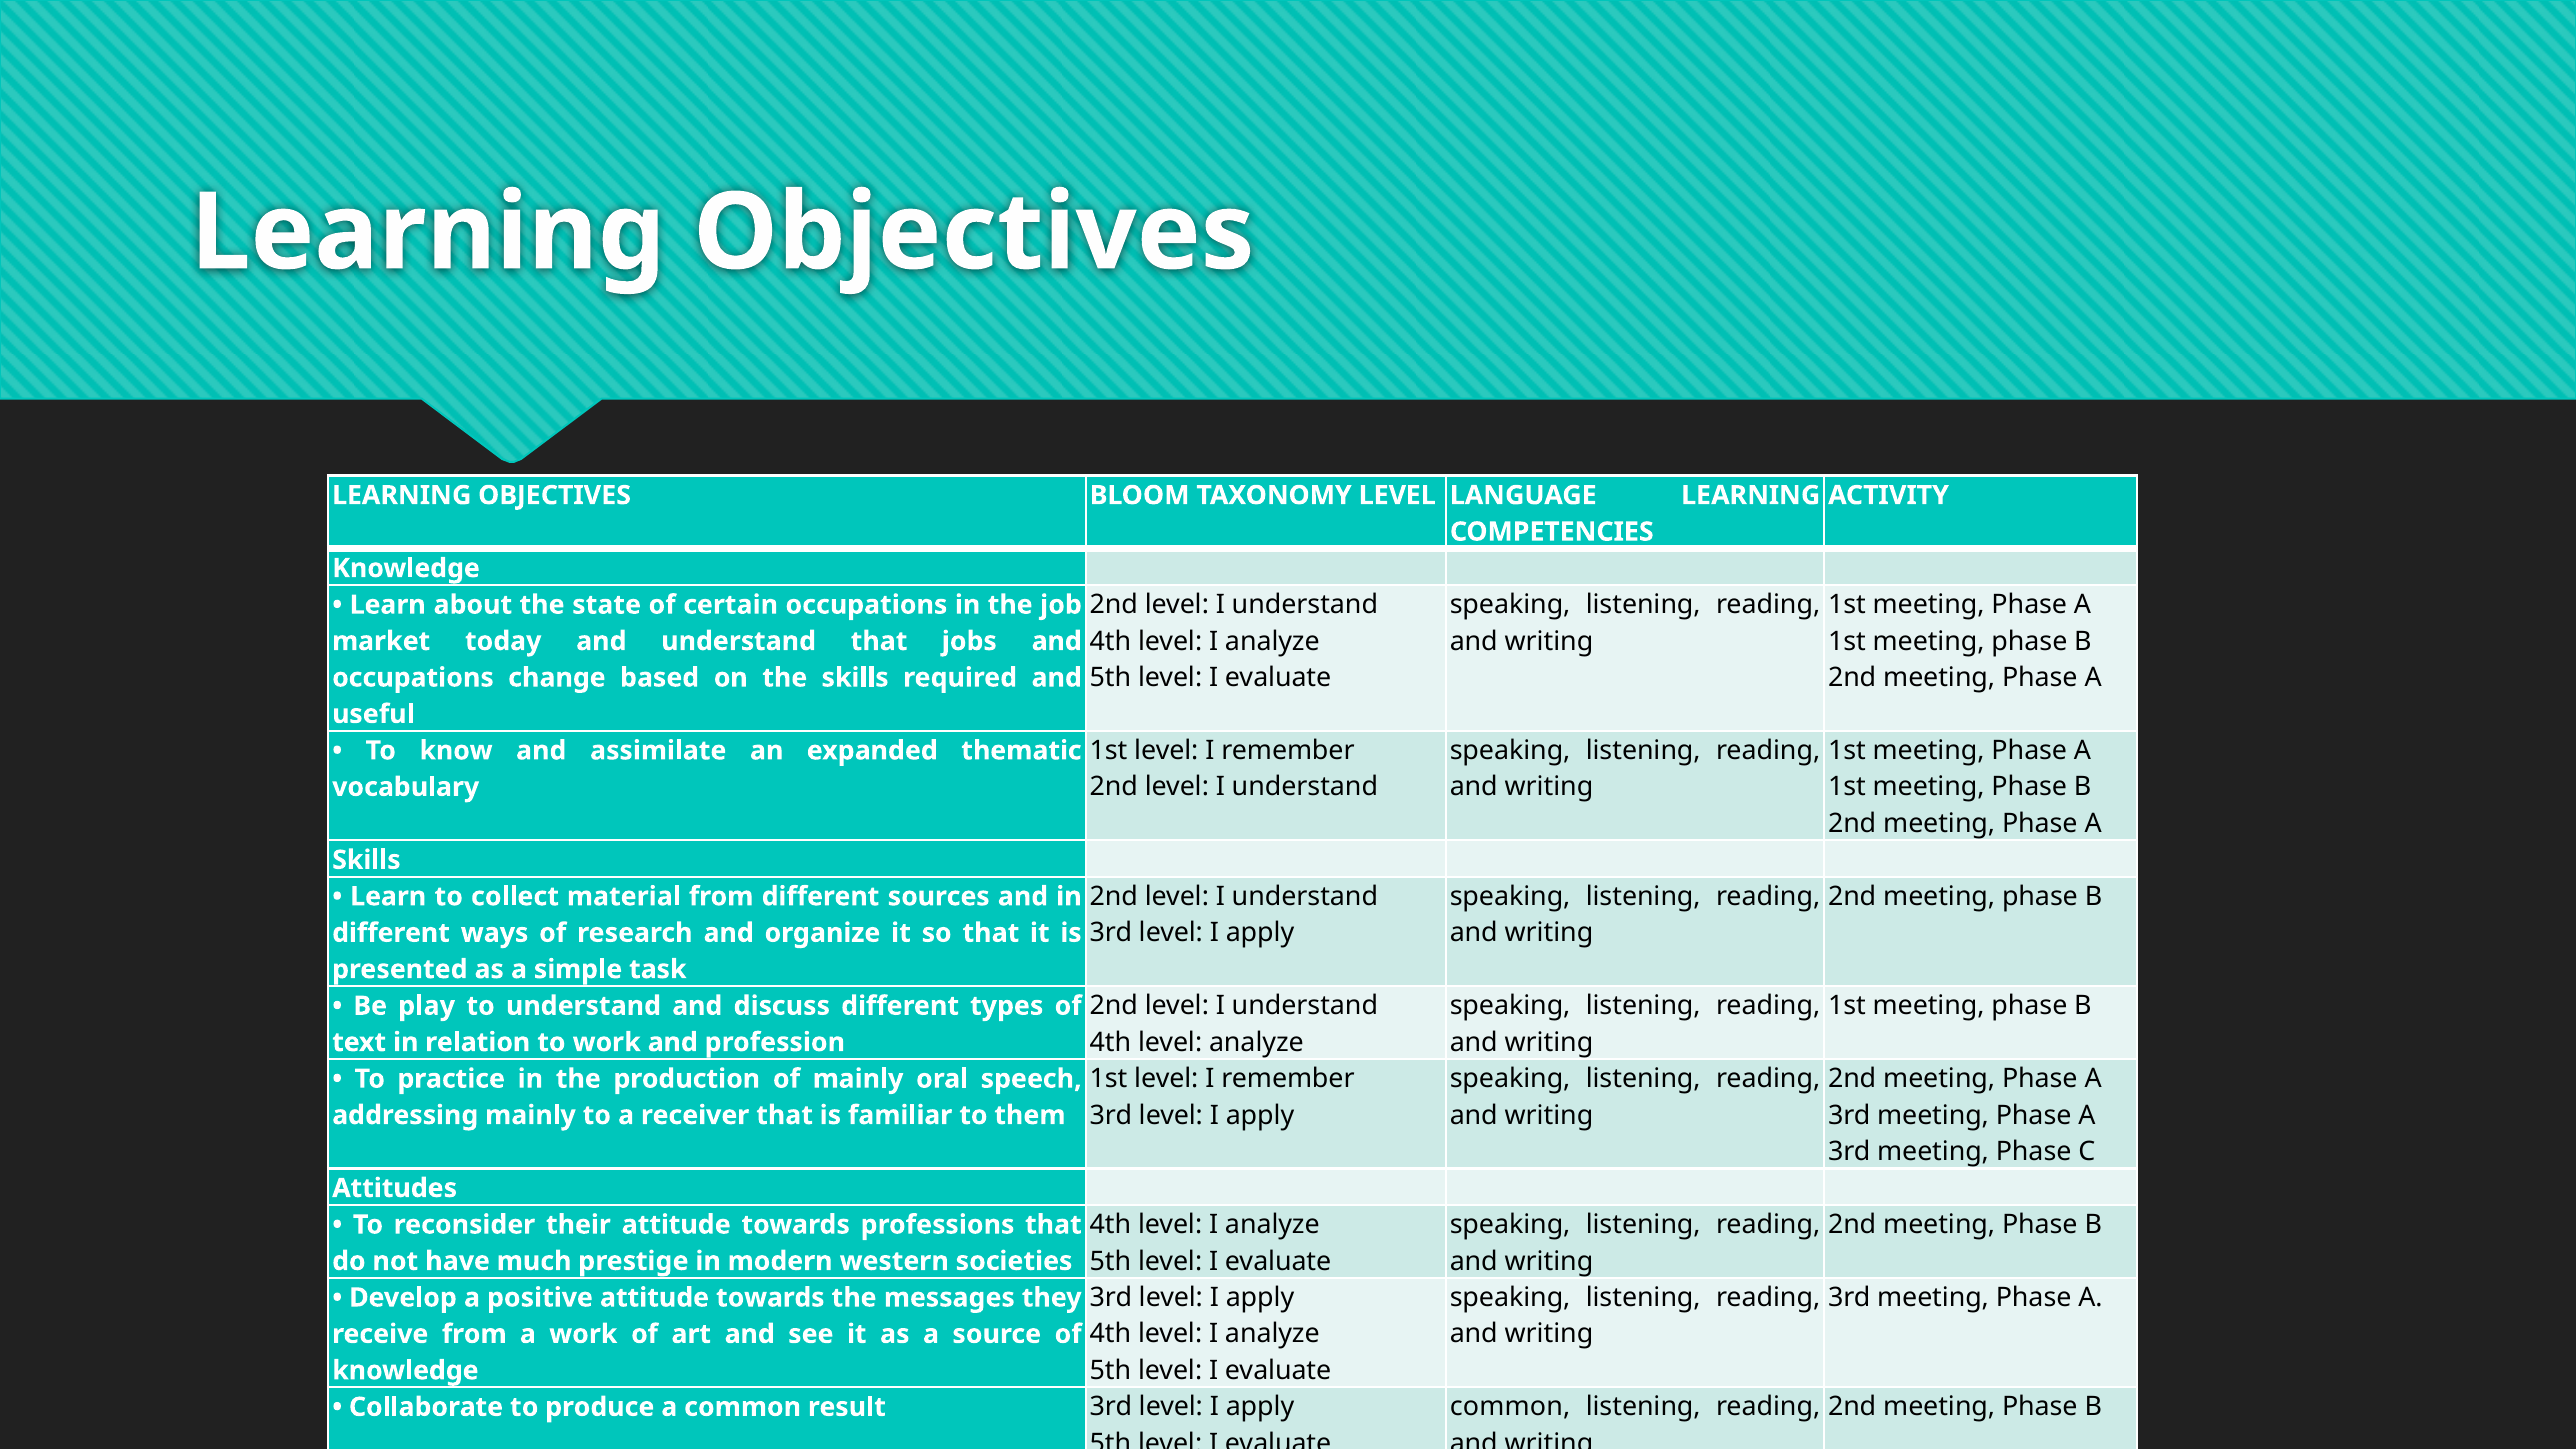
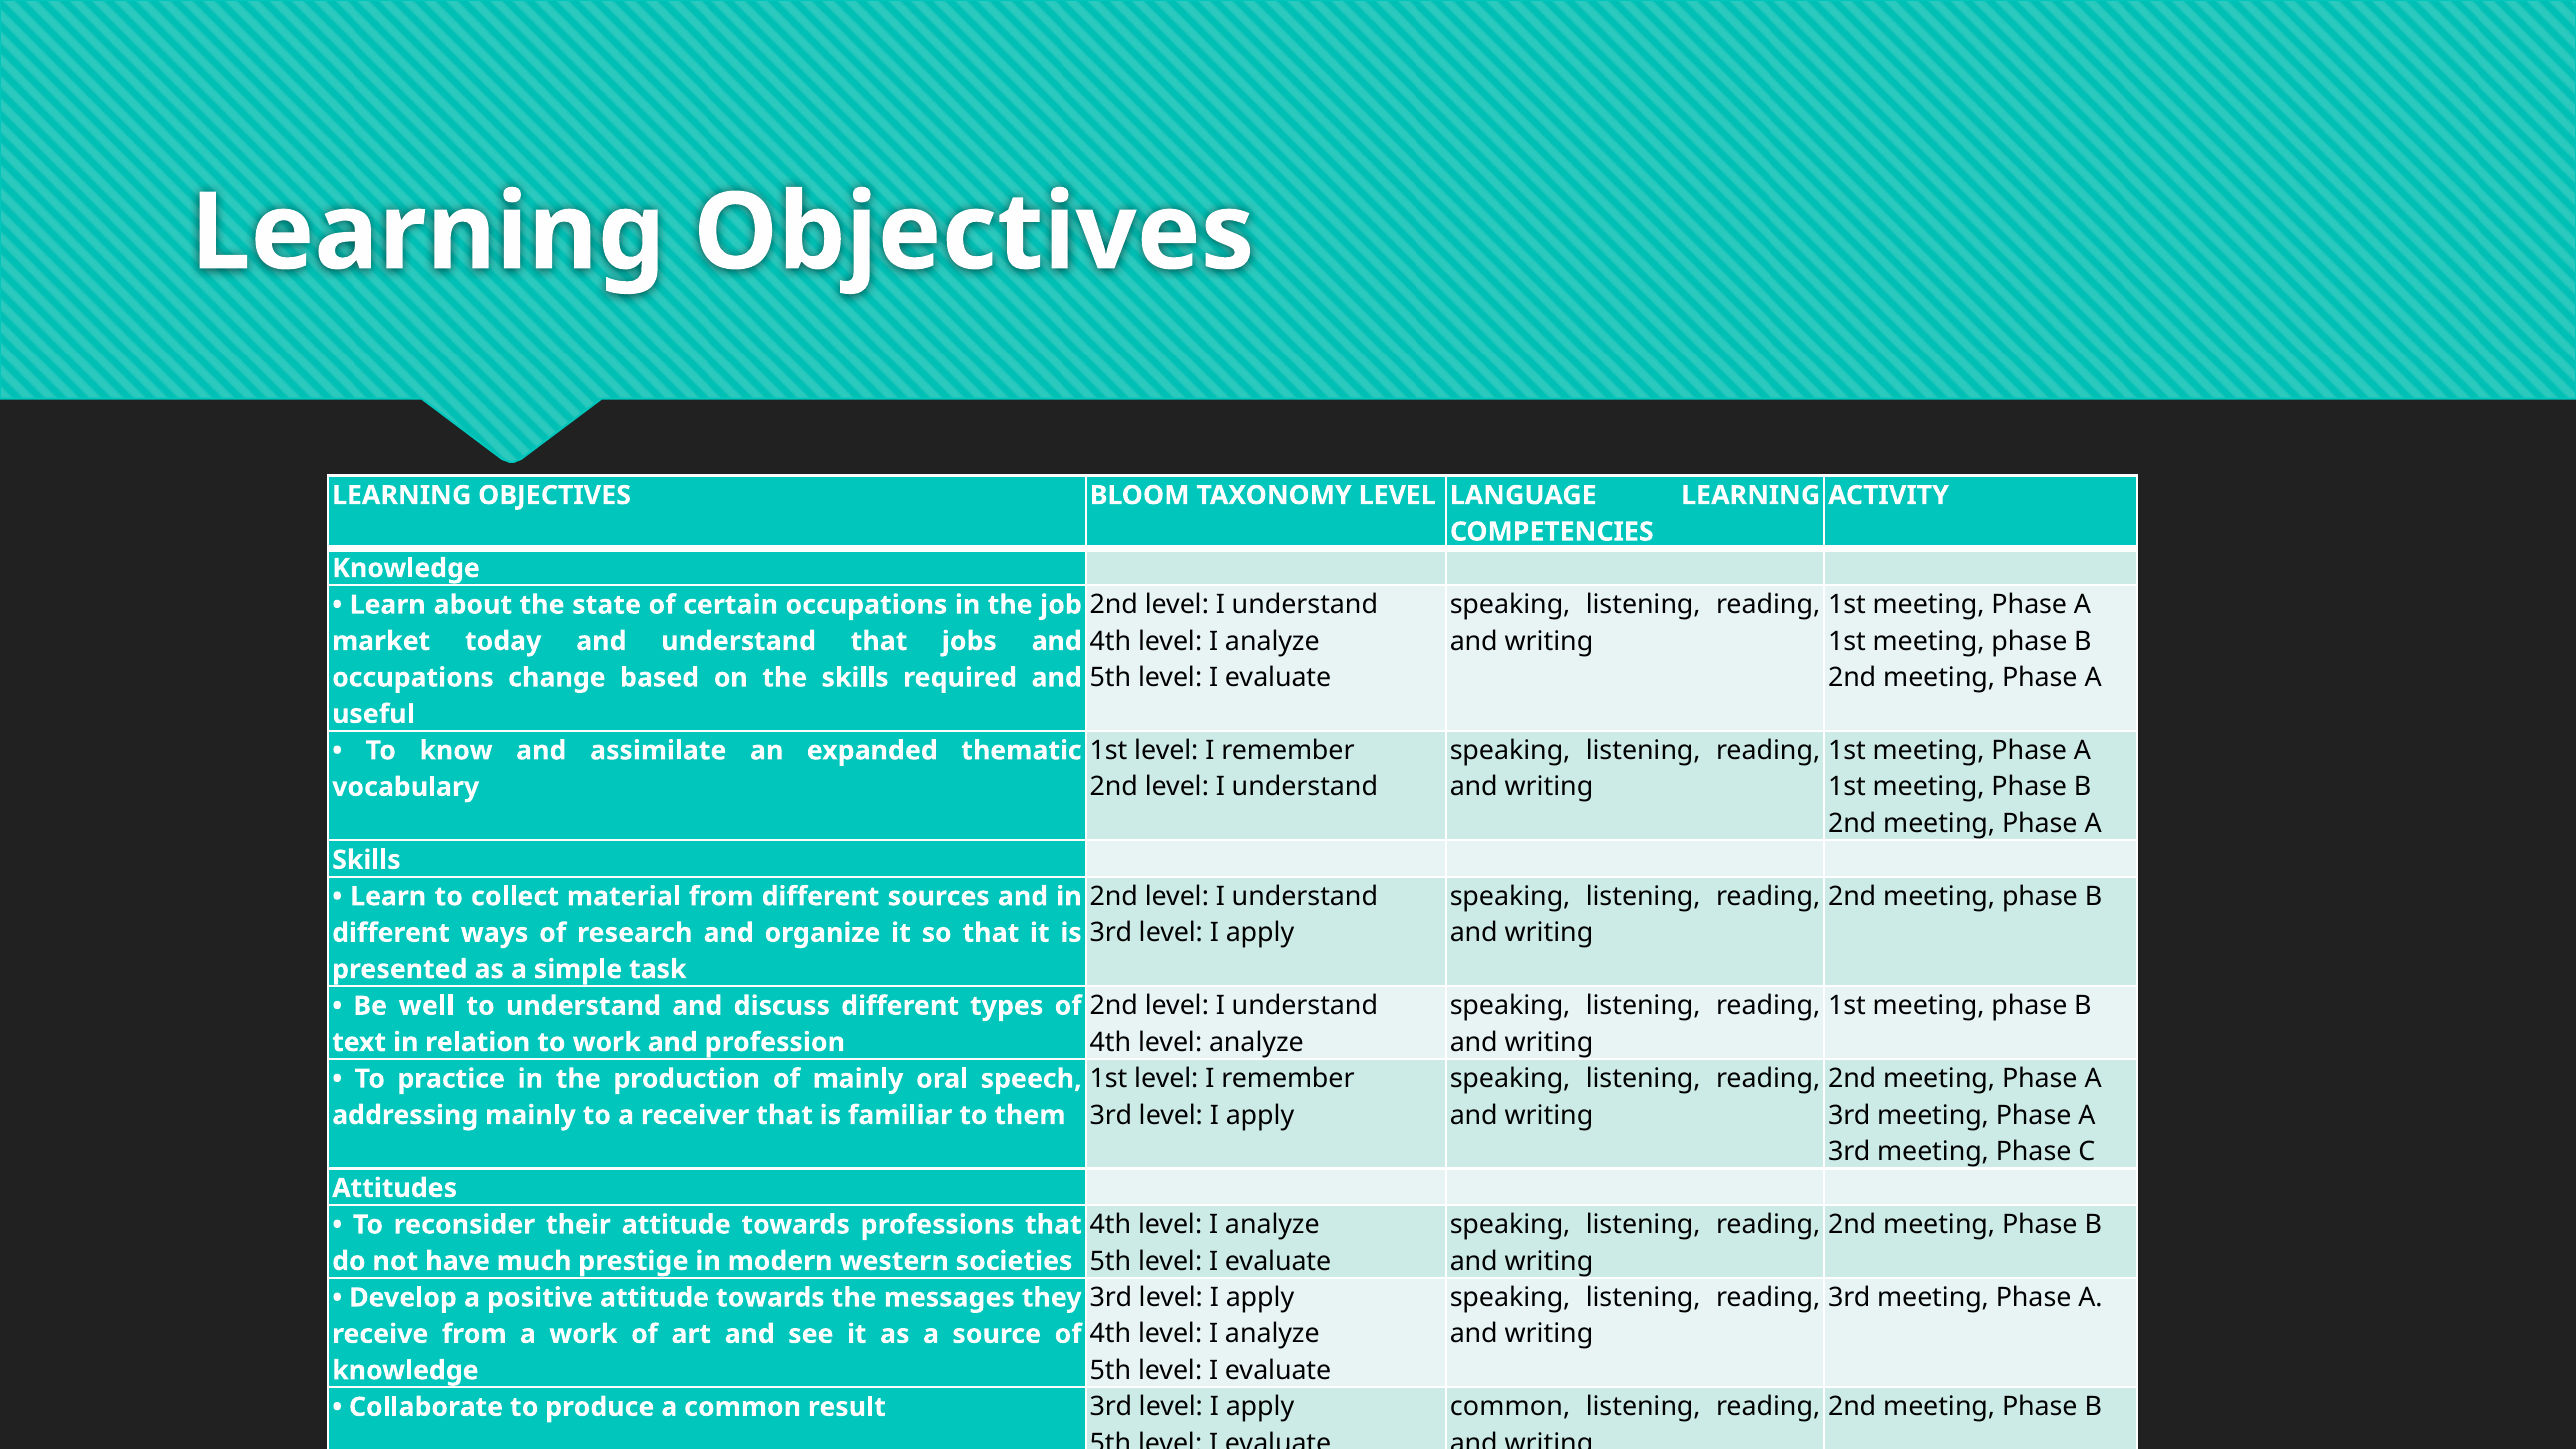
play: play -> well (427, 1006)
